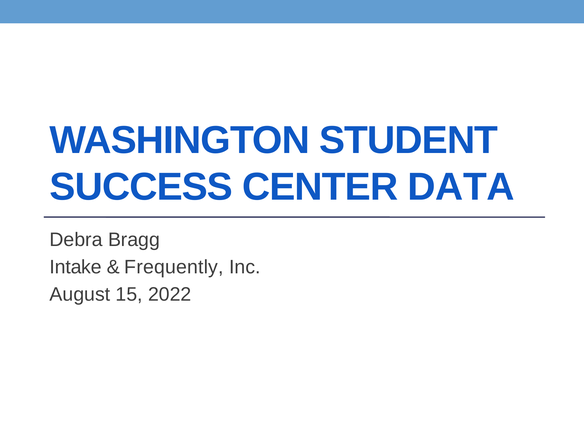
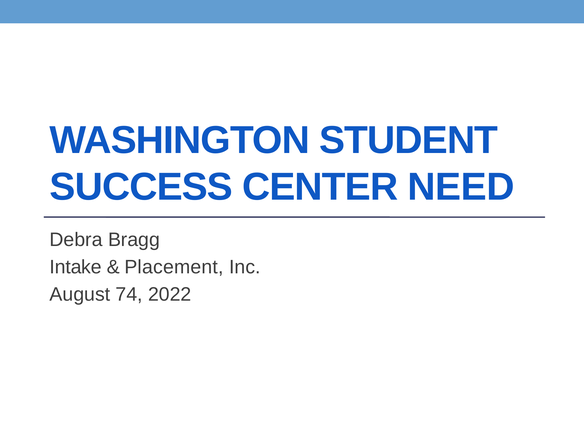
DATA: DATA -> NEED (461, 187)
Frequently: Frequently -> Placement (174, 267)
15: 15 -> 74 (129, 294)
